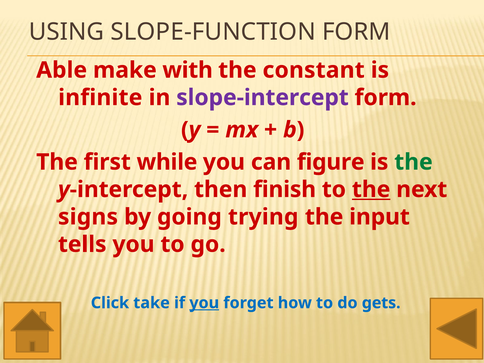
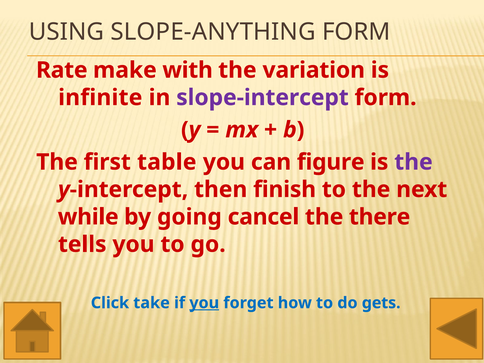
SLOPE-FUNCTION: SLOPE-FUNCTION -> SLOPE-ANYTHING (213, 32)
Able: Able -> Rate (62, 70)
constant: constant -> variation (314, 70)
while: while -> table (167, 162)
the colour: green -> purple (413, 162)
the underline: present -> none (371, 189)
signs: signs -> while (88, 217)
trying: trying -> cancel (263, 217)
input: input -> there (380, 217)
